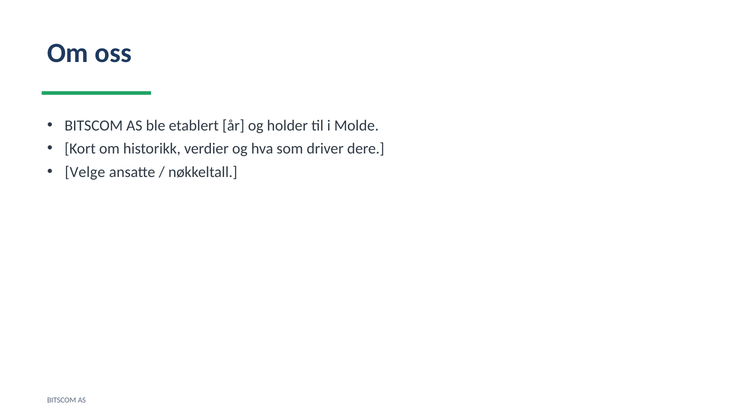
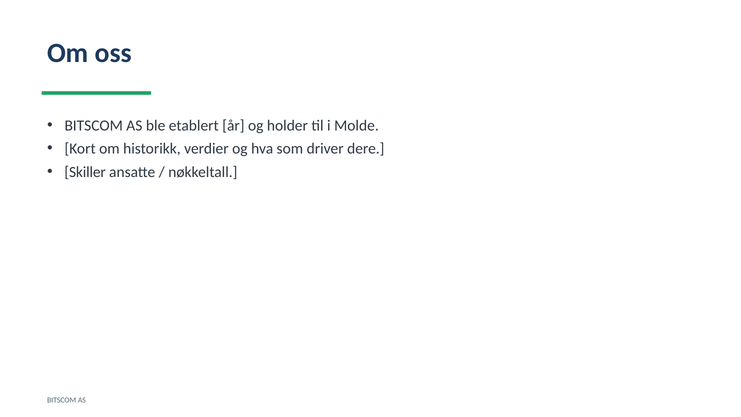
Velge: Velge -> Skiller (85, 172)
